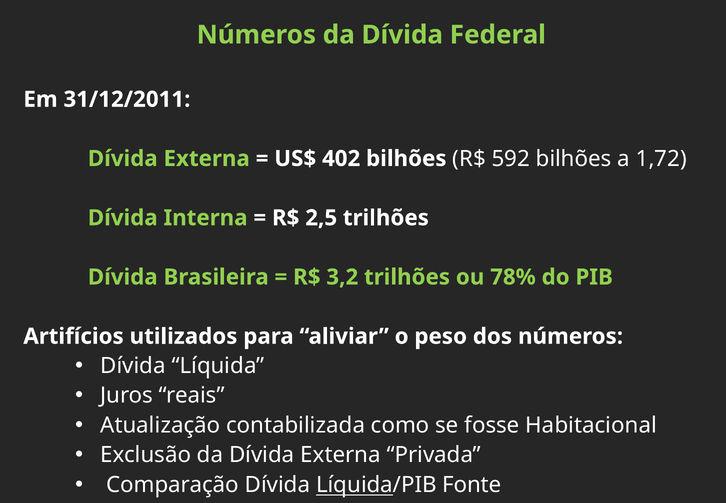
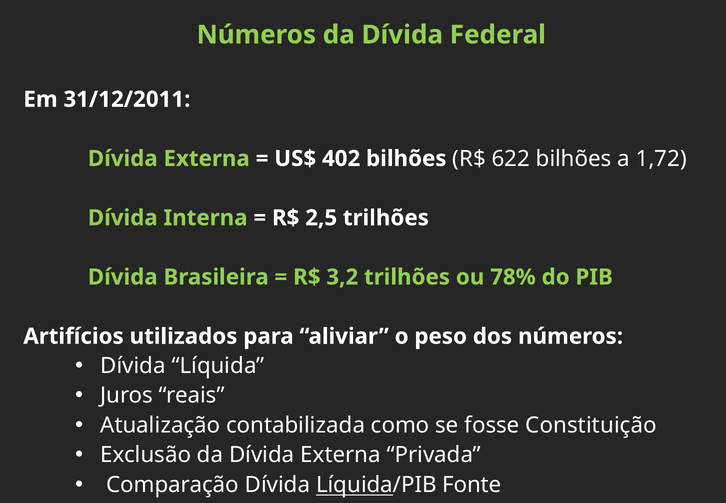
592: 592 -> 622 (511, 158)
Habitacional: Habitacional -> Constituição (591, 425)
